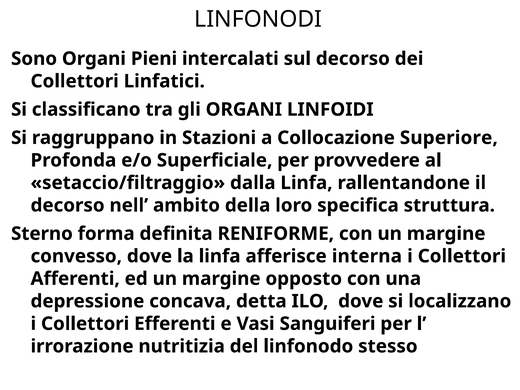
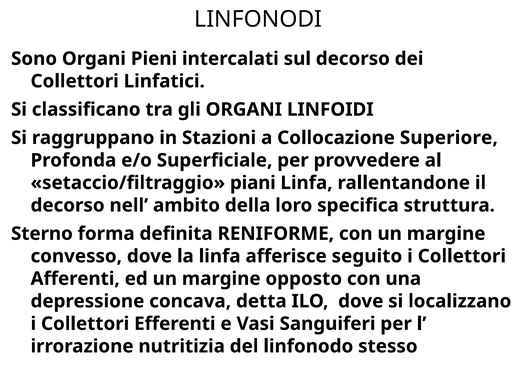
dalla: dalla -> piani (253, 183)
interna: interna -> seguito (367, 256)
